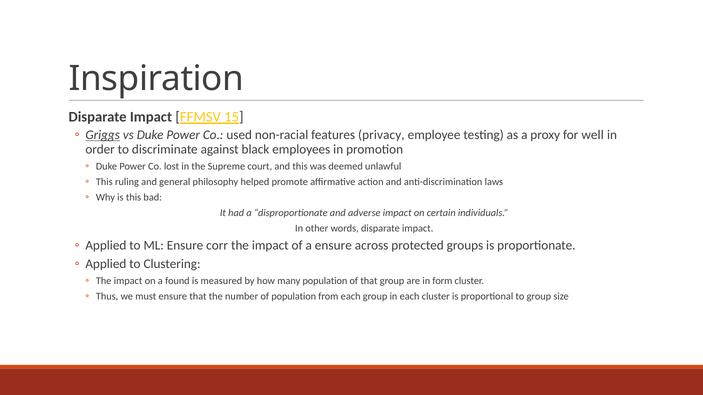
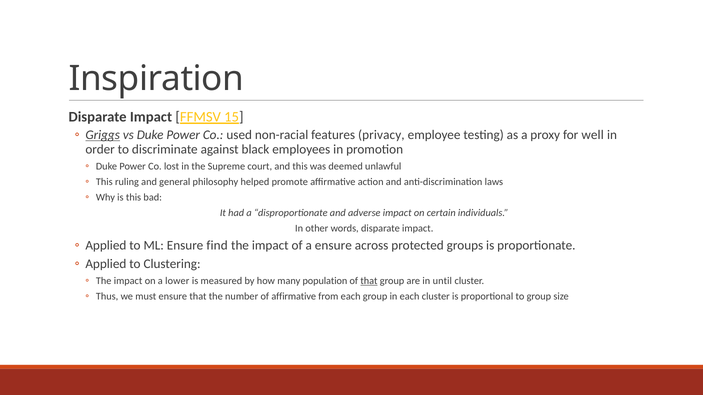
corr: corr -> find (217, 246)
found: found -> lower (177, 281)
that underline: none -> present (369, 281)
form: form -> until (442, 281)
of population: population -> affirmative (294, 297)
